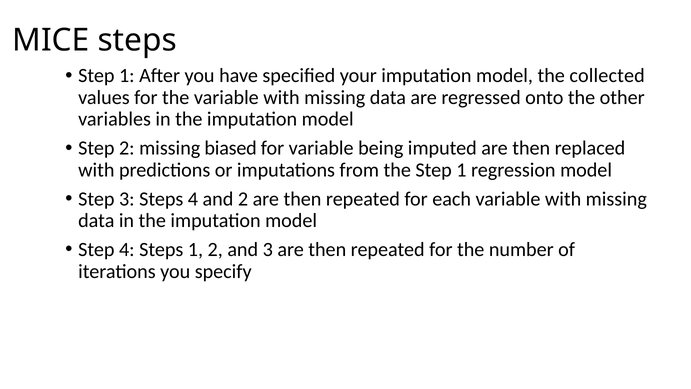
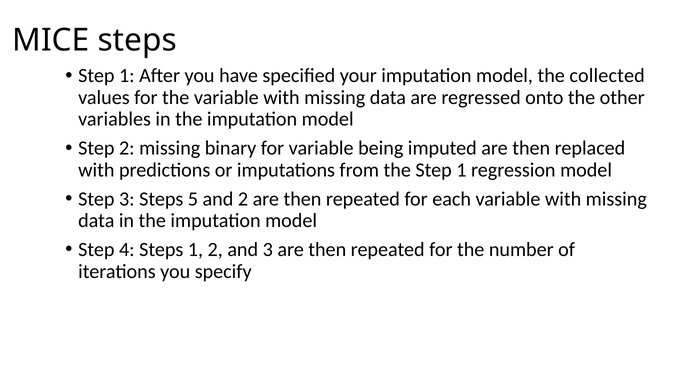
biased: biased -> binary (231, 148)
Steps 4: 4 -> 5 (193, 199)
